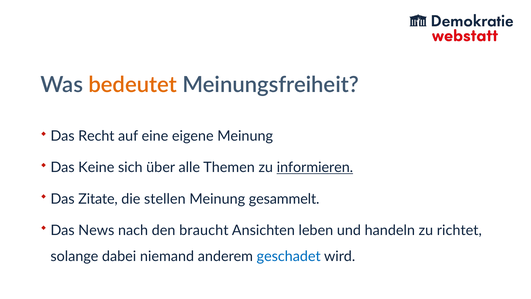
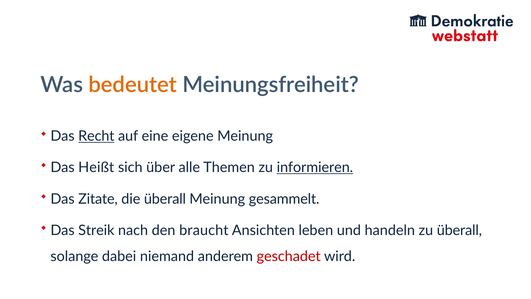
Recht underline: none -> present (96, 136)
Keine: Keine -> Heißt (96, 167)
die stellen: stellen -> überall (165, 199)
News: News -> Streik (96, 230)
zu richtet: richtet -> überall (459, 230)
geschadet colour: blue -> red (289, 256)
